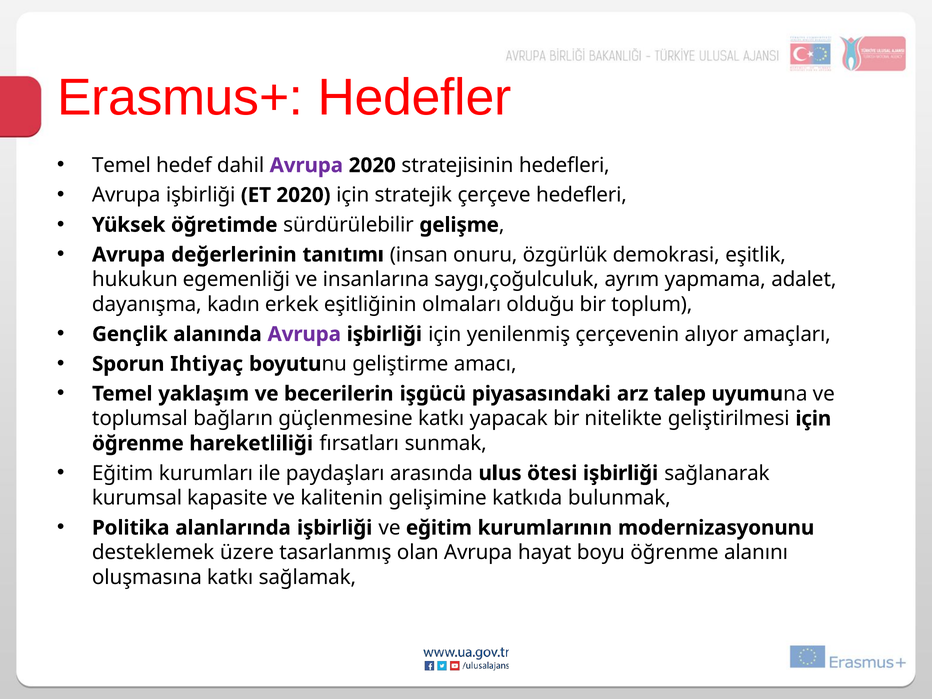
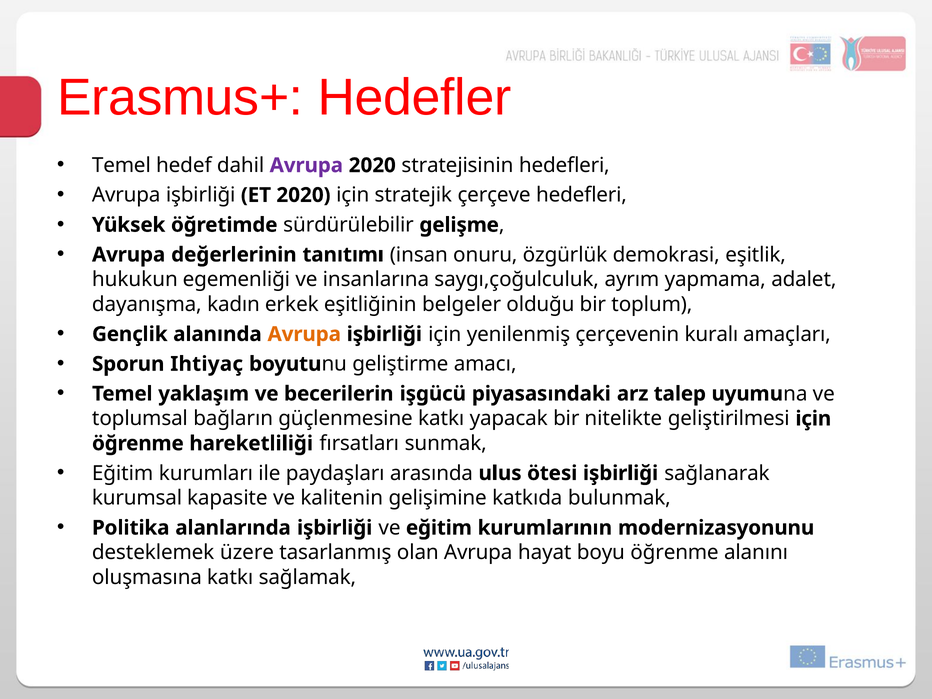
olmaları: olmaları -> belgeler (462, 304)
Avrupa colour: purple -> orange (304, 334)
alıyor: alıyor -> kuralı (711, 334)
